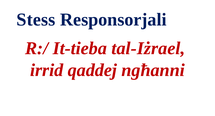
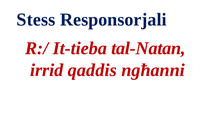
tal-Iżrael: tal-Iżrael -> tal-Natan (148, 48)
qaddej: qaddej -> qaddis (92, 70)
